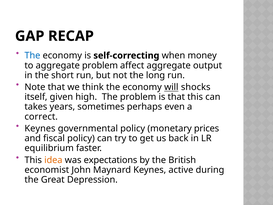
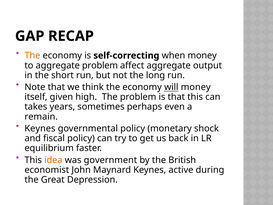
The colour: blue -> orange (32, 55)
will shocks: shocks -> money (196, 87)
correct: correct -> remain (41, 116)
prices: prices -> shock (206, 128)
expectations: expectations -> government (110, 160)
